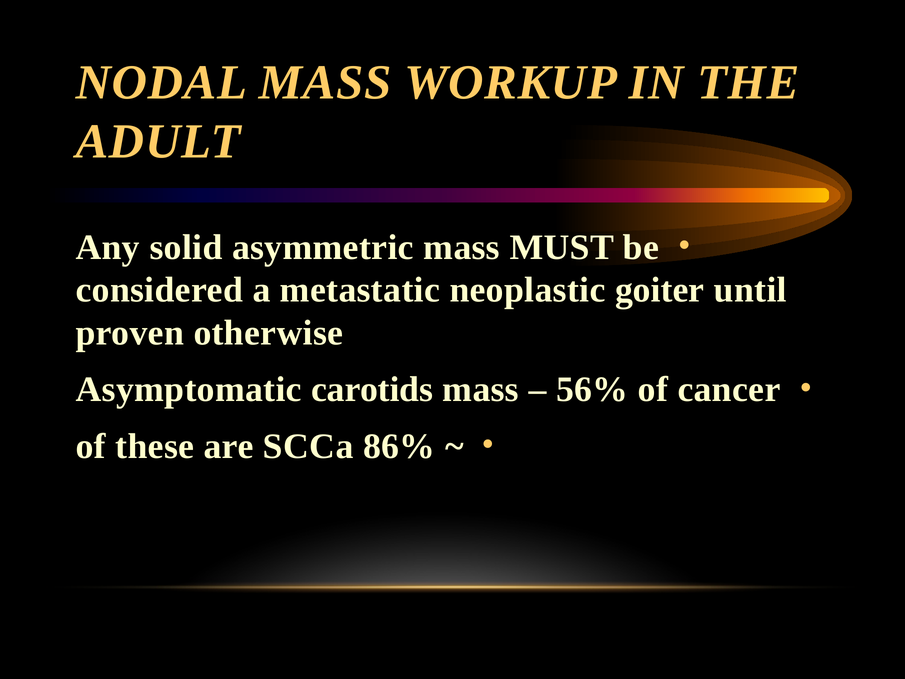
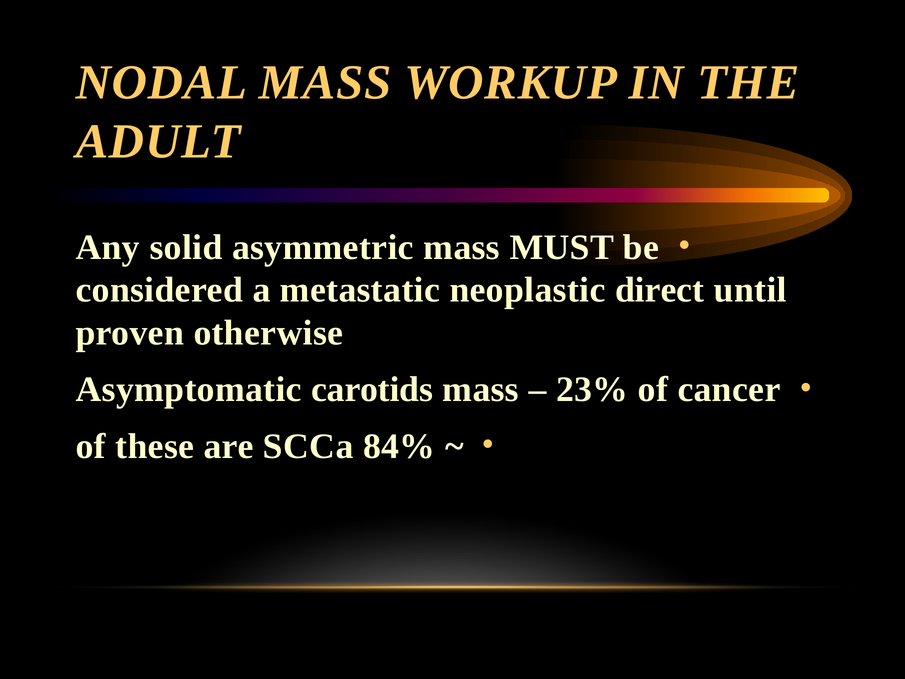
goiter: goiter -> direct (660, 290)
56%: 56% -> 23% (592, 390)
86%: 86% -> 84% (399, 446)
